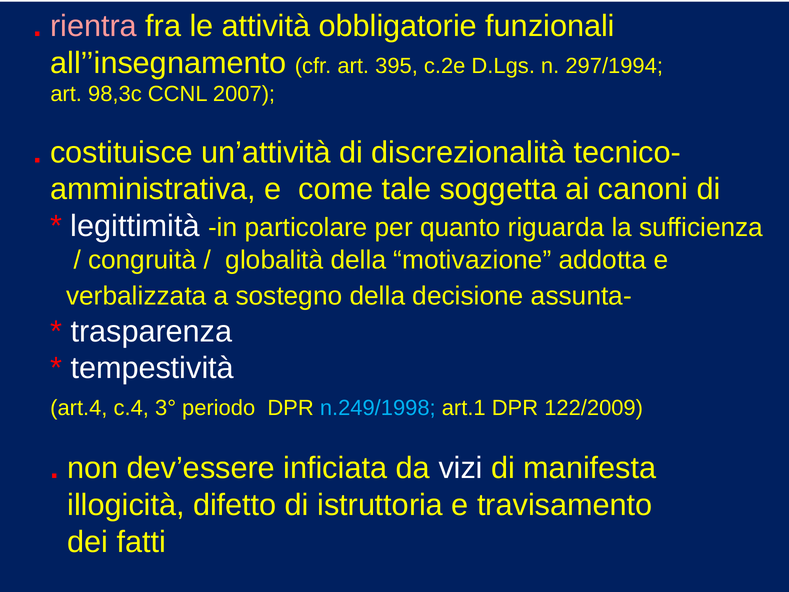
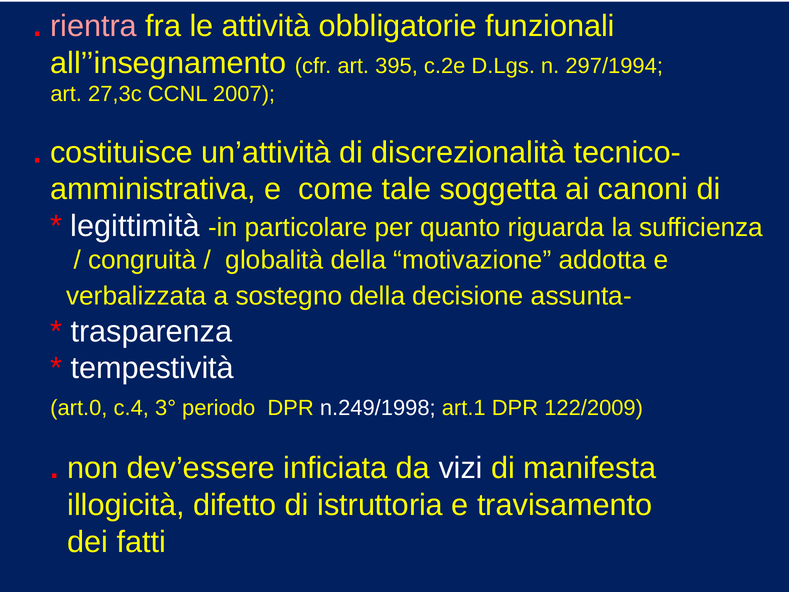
98,3c: 98,3c -> 27,3c (115, 94)
art.4: art.4 -> art.0 (79, 408)
n.249/1998 colour: light blue -> white (378, 408)
